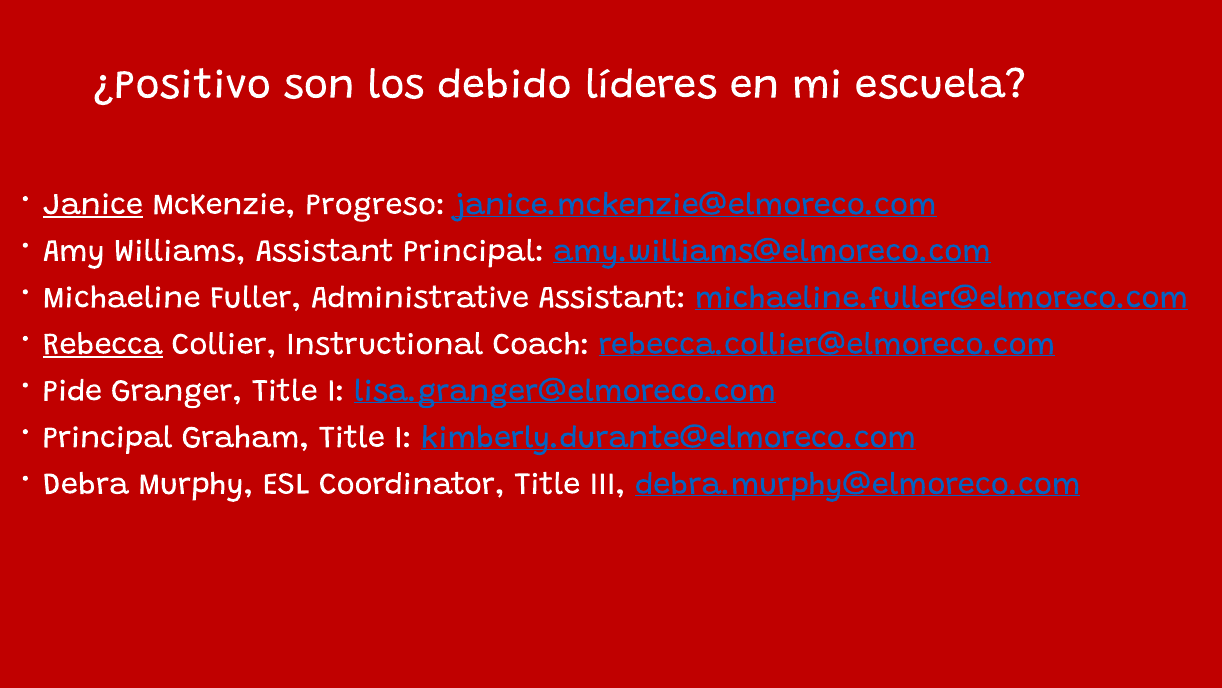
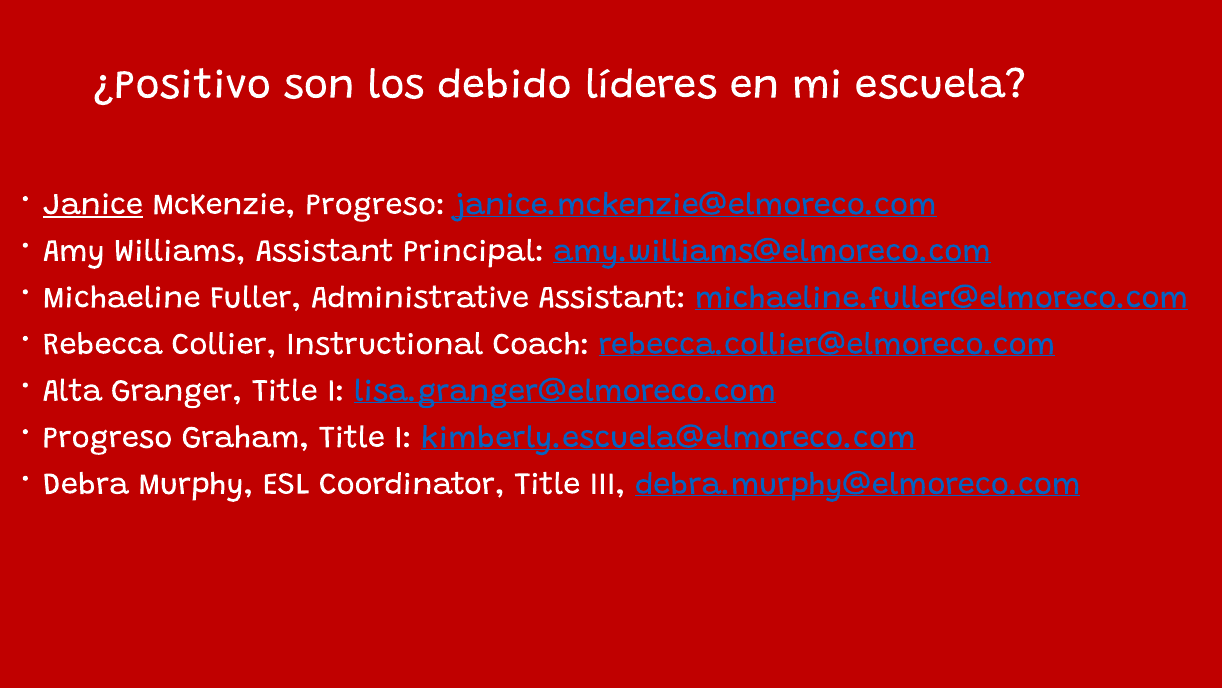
Rebecca underline: present -> none (103, 344)
Pide: Pide -> Alta (72, 390)
Principal: Principal -> Progreso (108, 437)
kimberly.durante@elmoreco.com: kimberly.durante@elmoreco.com -> kimberly.escuela@elmoreco.com (668, 437)
